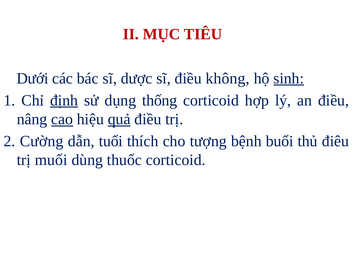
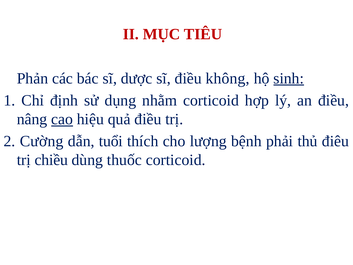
Dưới: Dưới -> Phản (32, 78)
định underline: present -> none (64, 100)
thống: thống -> nhằm (160, 100)
quả underline: present -> none (119, 119)
tượng: tượng -> lượng (208, 141)
buổi: buổi -> phải (280, 141)
muối: muối -> chiều (51, 160)
